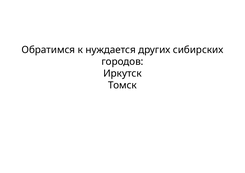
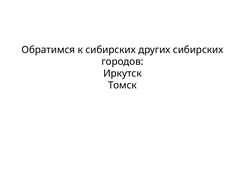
к нуждается: нуждается -> сибирских (111, 50)
